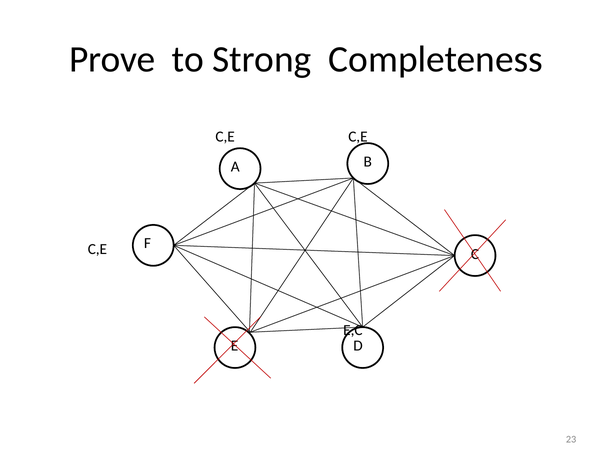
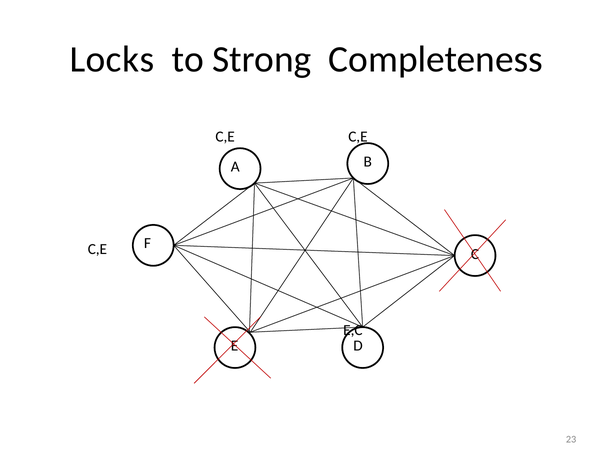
Prove: Prove -> Locks (112, 59)
